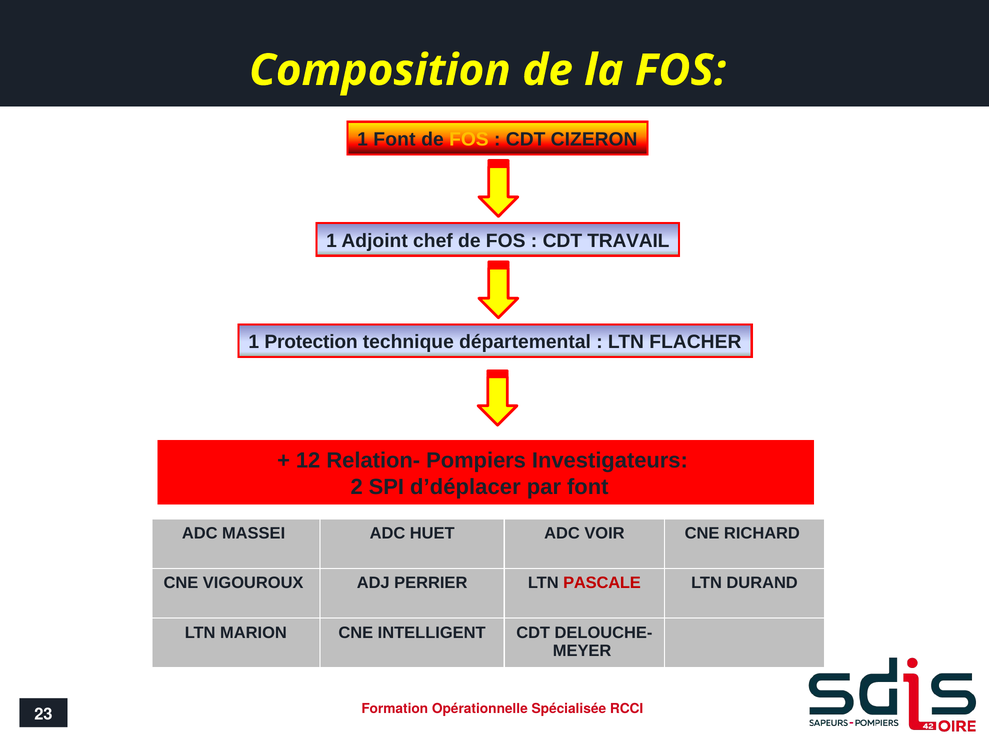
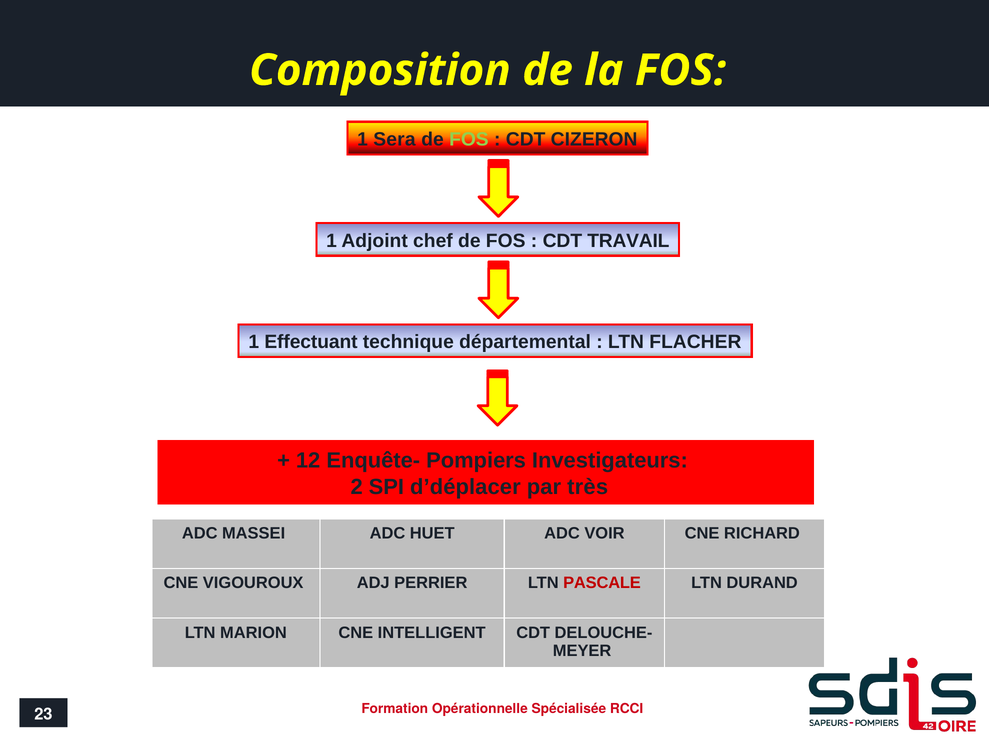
1 Font: Font -> Sera (394, 139)
FOS colour: yellow -> light green (469, 139)
Protection: Protection -> Effectuant (311, 342)
Relation-: Relation- -> Enquête- (373, 460)
par font: font -> très (588, 487)
